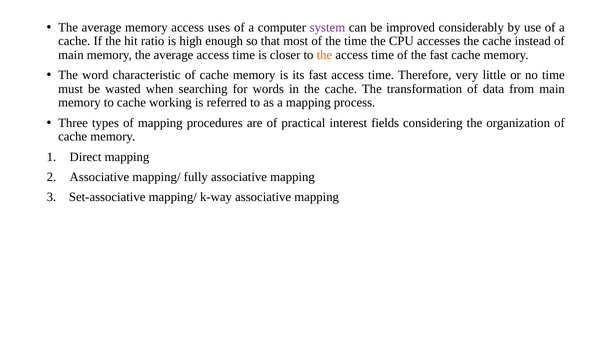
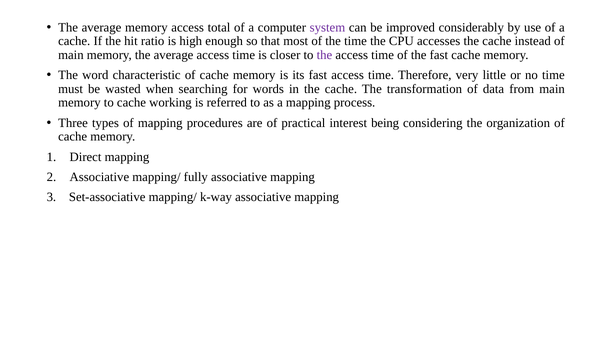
uses: uses -> total (219, 27)
the colour: orange -> purple (324, 55)
fields: fields -> being (385, 123)
